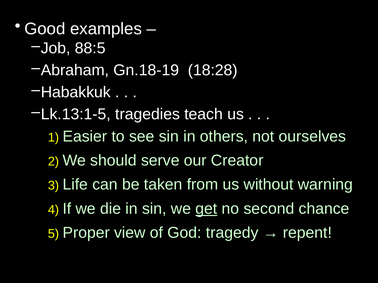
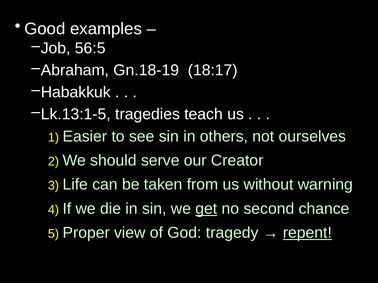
88:5: 88:5 -> 56:5 (90, 48)
18:28: 18:28 -> 18:17 (213, 70)
repent underline: none -> present (307, 233)
